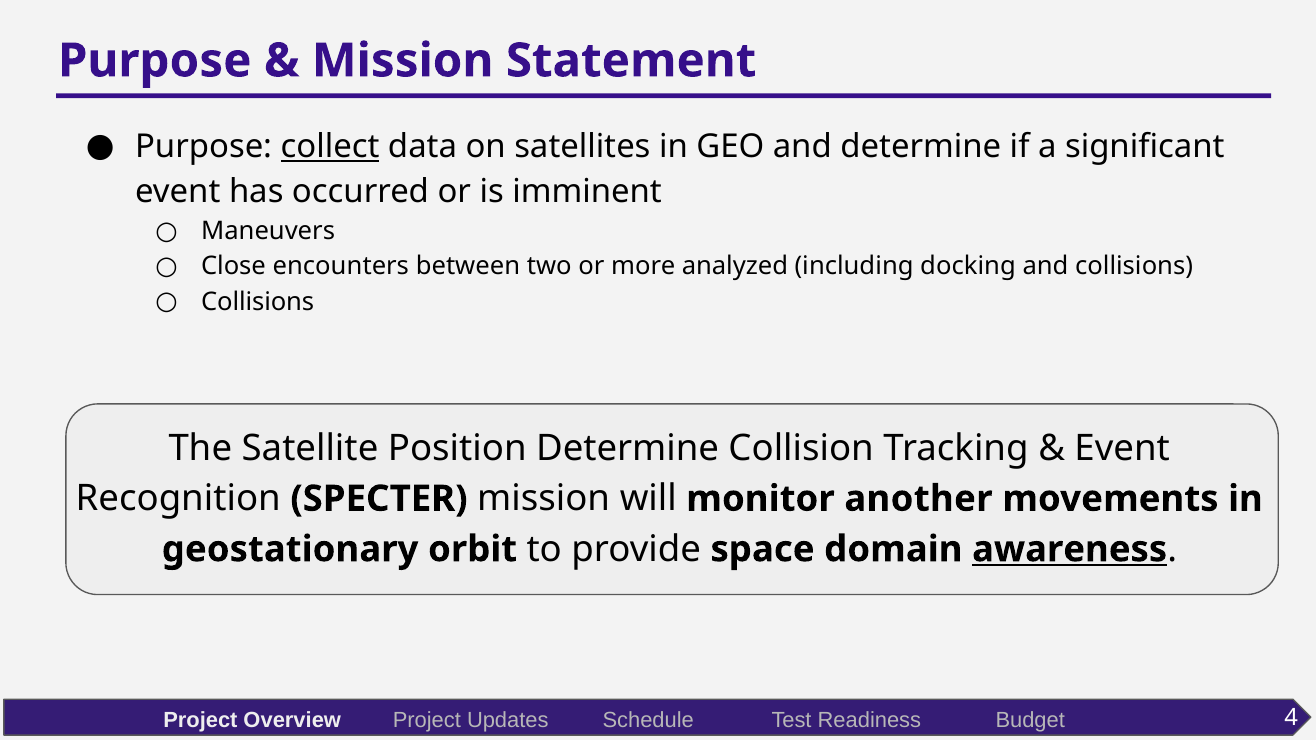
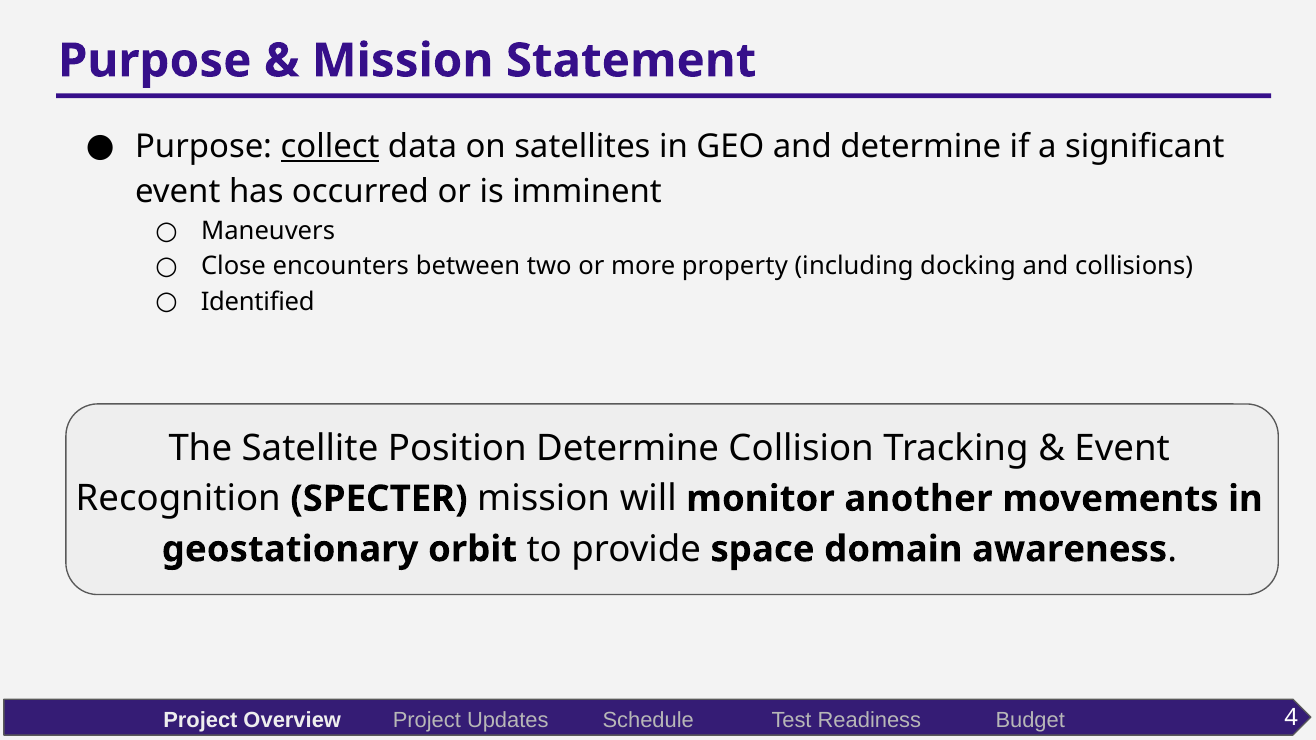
analyzed: analyzed -> property (735, 267)
Collisions: Collisions -> Identified (258, 302)
awareness underline: present -> none (1070, 549)
